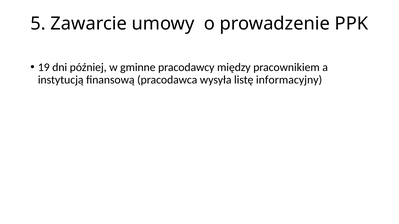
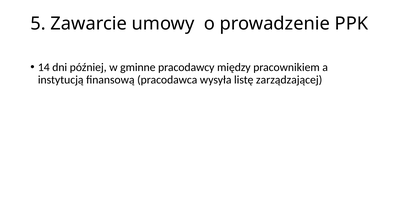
19: 19 -> 14 (44, 67)
informacyjny: informacyjny -> zarządzającej (289, 80)
